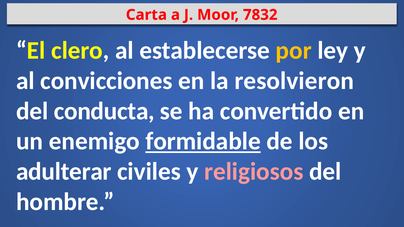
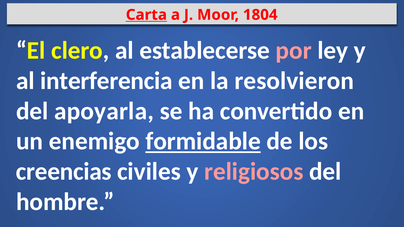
Carta underline: none -> present (146, 15)
7832: 7832 -> 1804 (260, 15)
por colour: yellow -> pink (294, 51)
convicciones: convicciones -> interferencia (106, 81)
conducta: conducta -> apoyarla (104, 111)
adulterar: adulterar -> creencias (64, 172)
